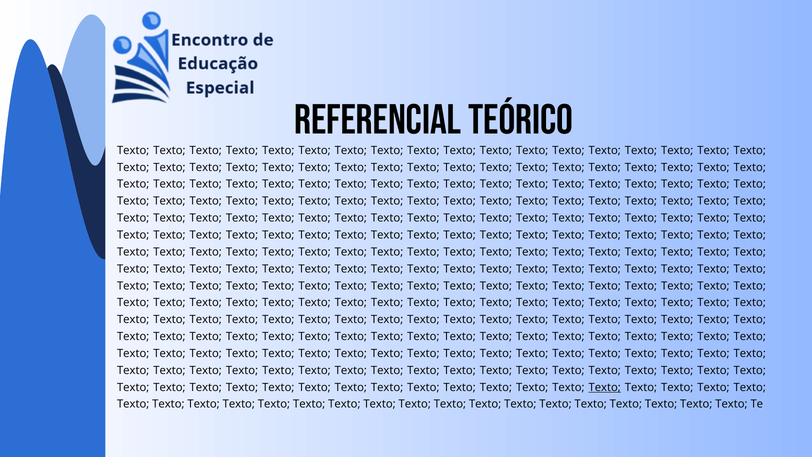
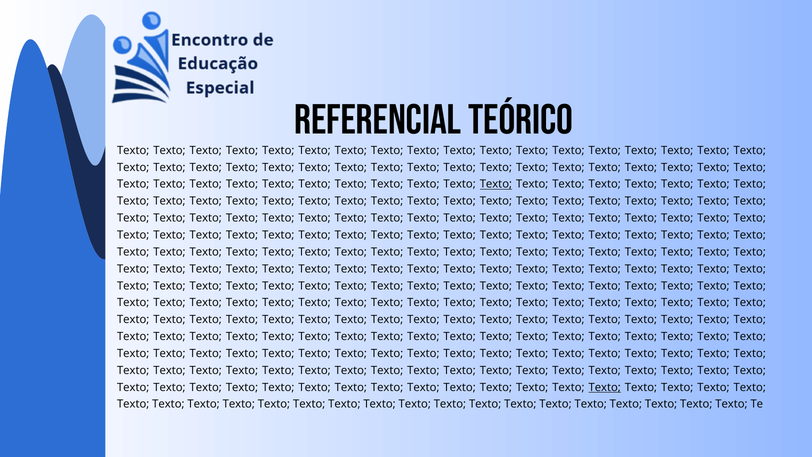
Texto underline: none -> present (496, 184)
